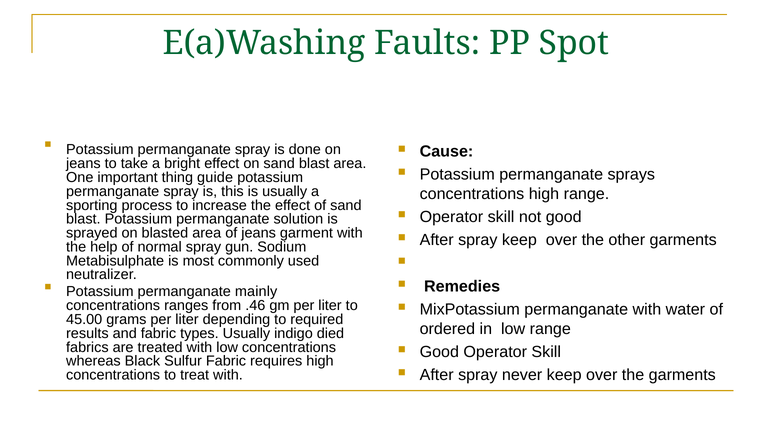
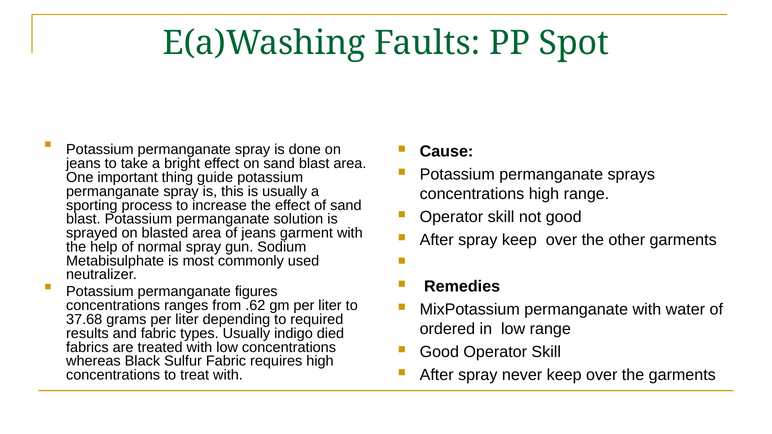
mainly: mainly -> figures (256, 292)
.46: .46 -> .62 (255, 306)
45.00: 45.00 -> 37.68 (84, 320)
